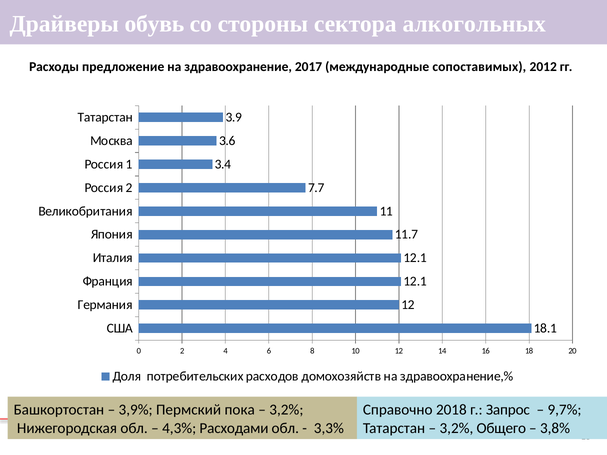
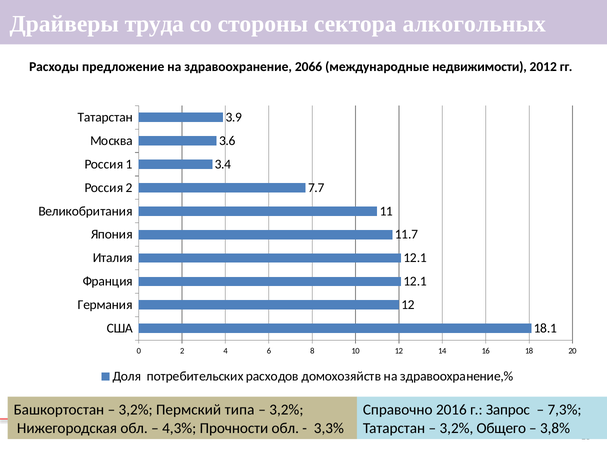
обувь: обувь -> труда (154, 24)
2017: 2017 -> 2066 (309, 67)
сопоставимых: сопоставимых -> недвижимости (479, 67)
3,9%: 3,9% -> 3,2% (136, 410)
пока: пока -> типа (240, 410)
2018: 2018 -> 2016 (451, 410)
9,7%: 9,7% -> 7,3% (565, 410)
Расходами: Расходами -> Прочности (234, 428)
